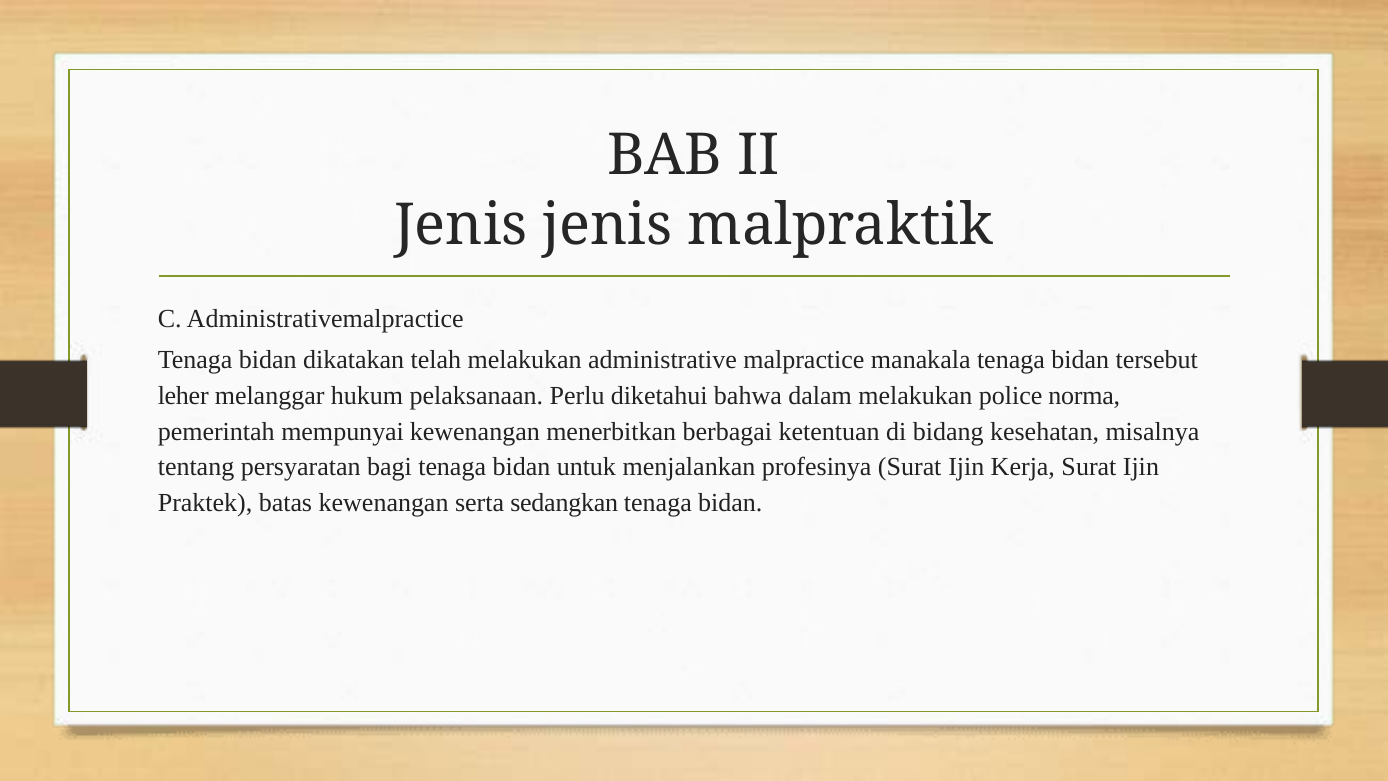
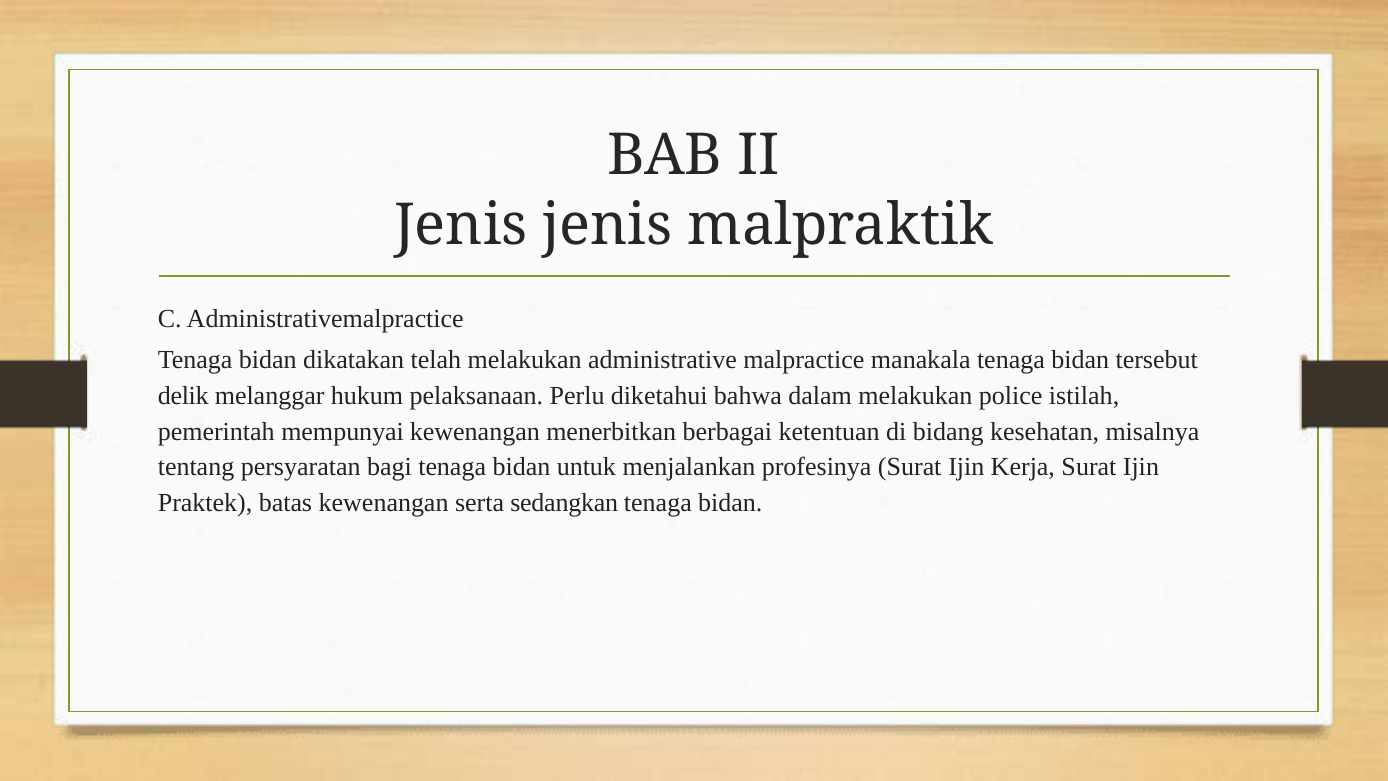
leher: leher -> delik (183, 395)
norma: norma -> istilah (1084, 395)
